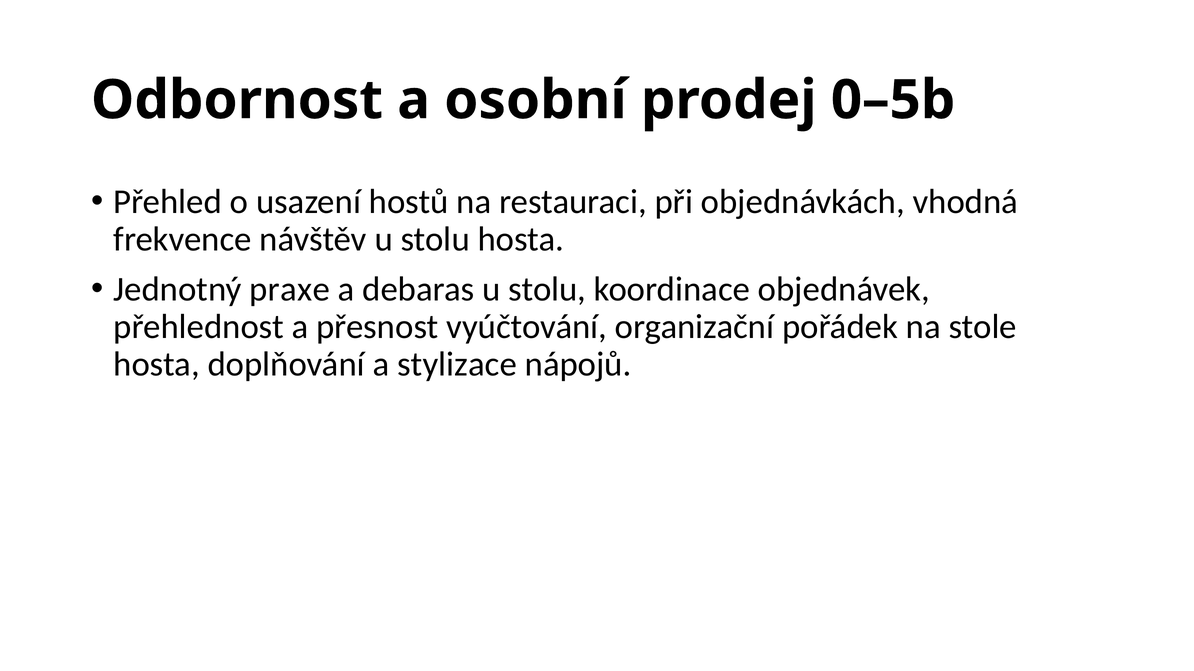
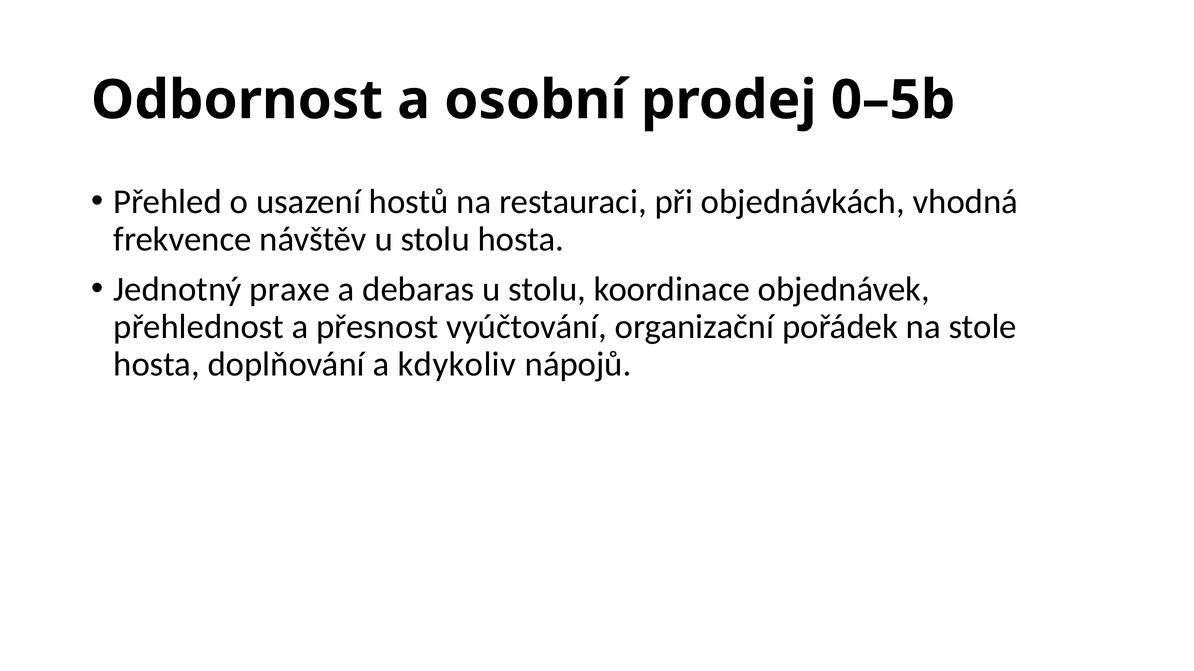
stylizace: stylizace -> kdykoliv (457, 365)
